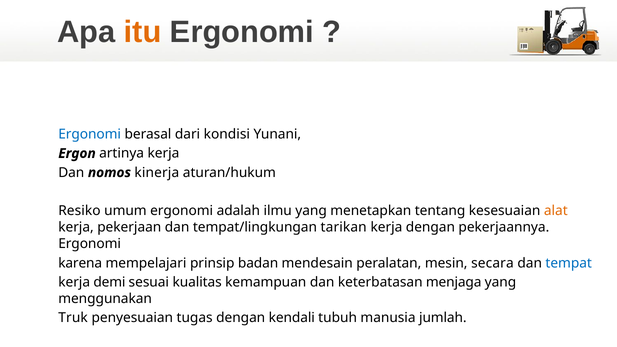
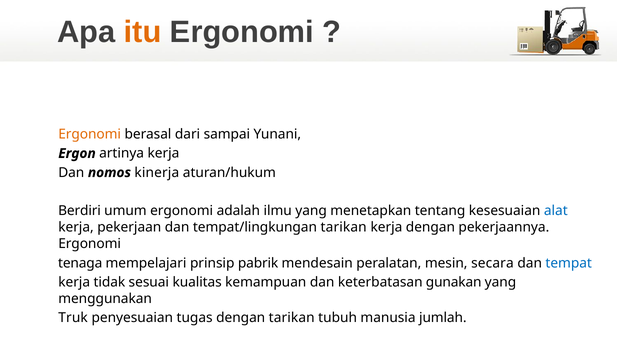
Ergonomi colour: blue -> orange (90, 134)
kondisi: kondisi -> sampai (227, 134)
Resiko: Resiko -> Berdiri (80, 211)
alat colour: orange -> blue (556, 211)
karena: karena -> tenaga (80, 263)
badan: badan -> pabrik (258, 263)
demi: demi -> tidak (109, 282)
menjaga: menjaga -> gunakan (454, 282)
dengan kendali: kendali -> tarikan (292, 318)
